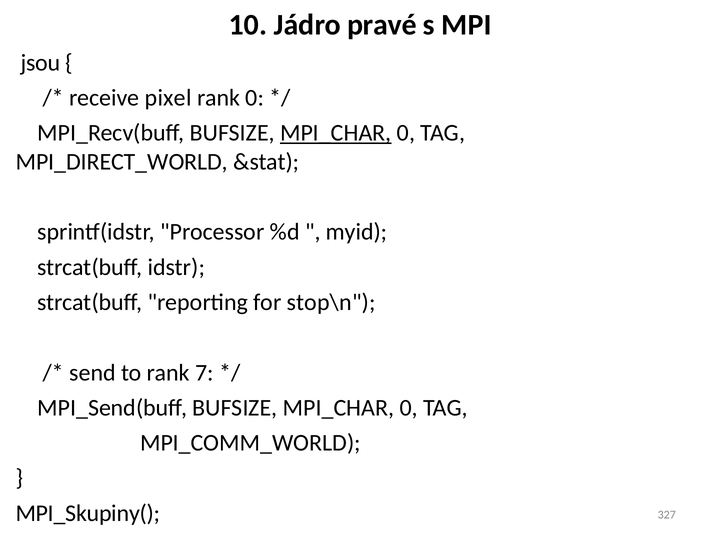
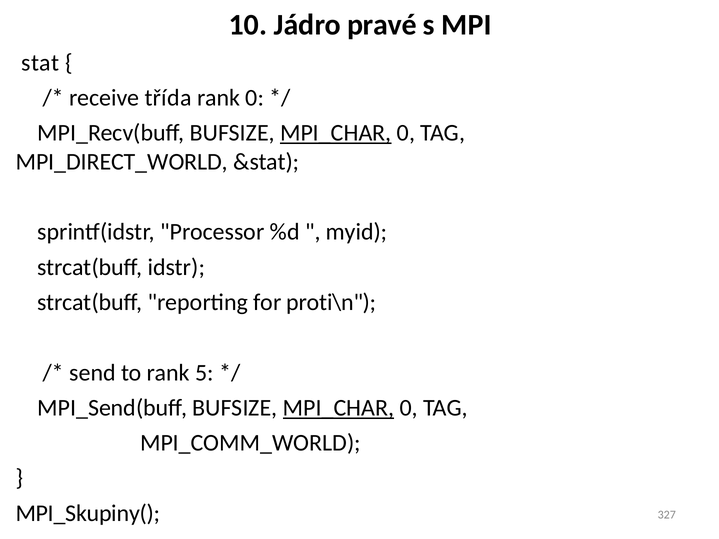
jsou: jsou -> stat (40, 63)
pixel: pixel -> třída (168, 98)
stop\n: stop\n -> proti\n (331, 303)
7: 7 -> 5 (204, 373)
MPI_CHAR underline: none -> present (338, 408)
